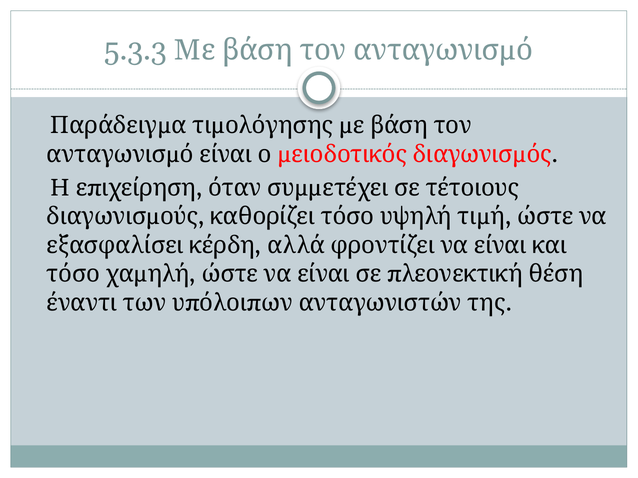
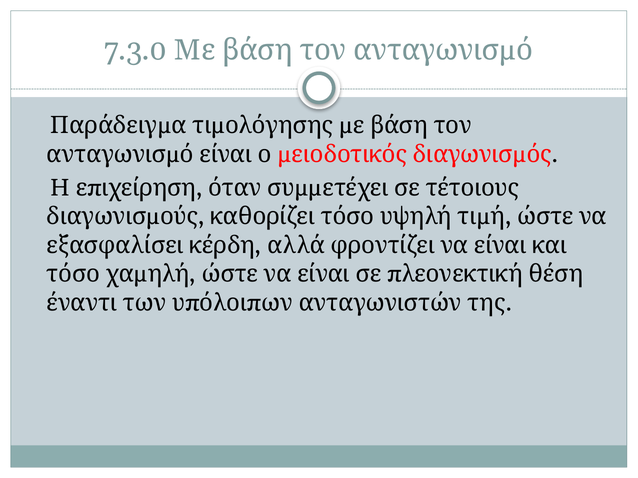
5.3.3: 5.3.3 -> 7.3.0 (136, 50)
